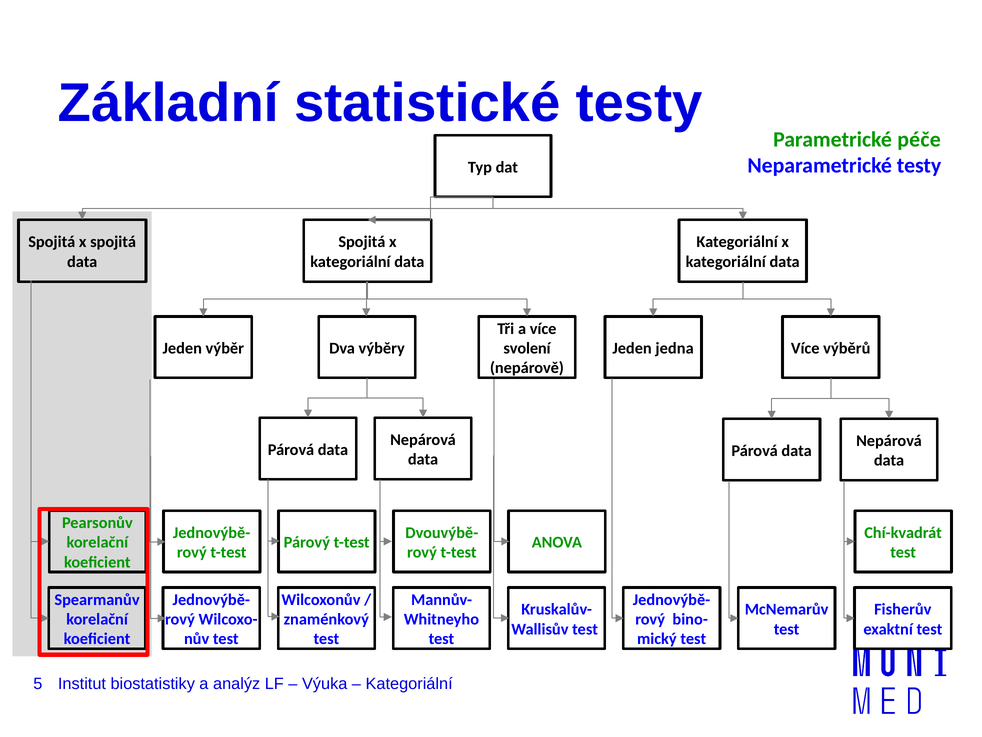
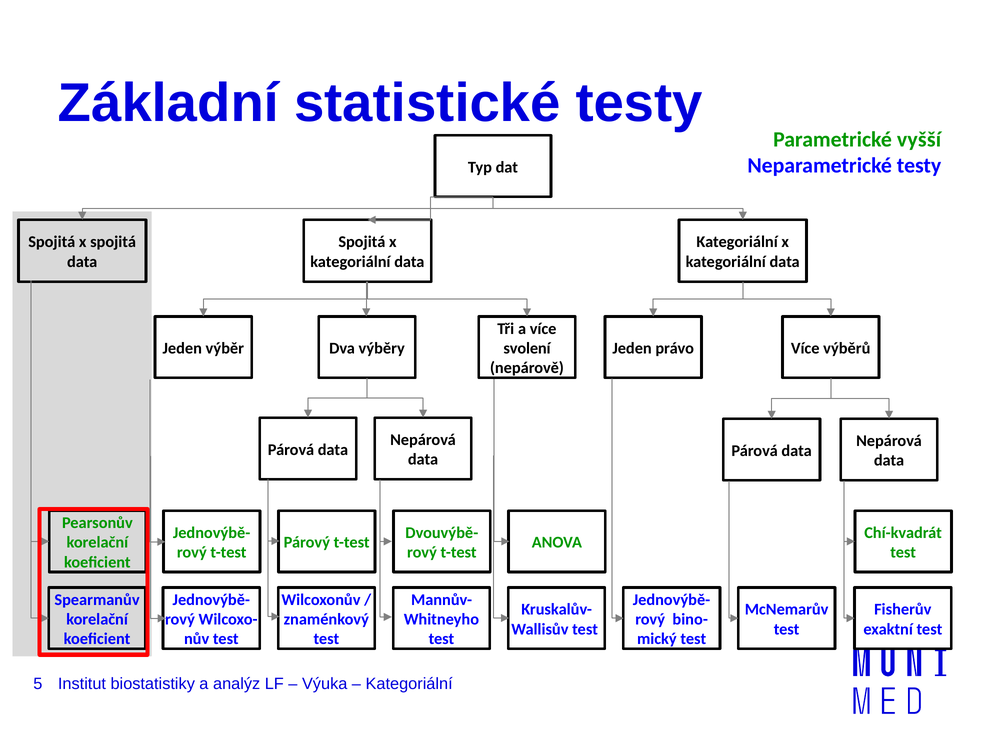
péče: péče -> vyšší (919, 139)
jedna: jedna -> právo (675, 348)
